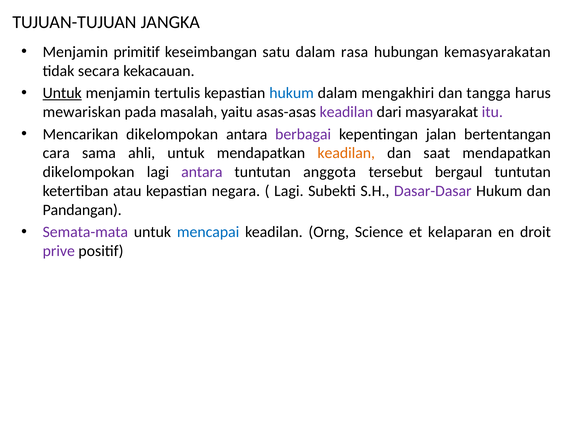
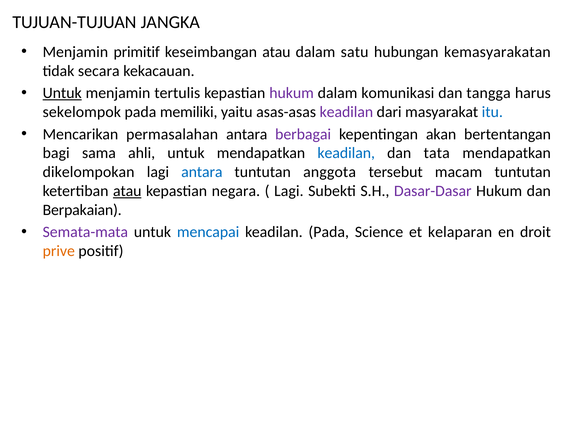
keseimbangan satu: satu -> atau (276, 52)
rasa: rasa -> satu (355, 52)
hukum colour: blue -> purple (292, 93)
mengakhiri: mengakhiri -> komunikasi (398, 93)
mewariskan: mewariskan -> sekelompok (82, 112)
masalah: masalah -> memiliki (189, 112)
itu colour: purple -> blue (492, 112)
Mencarikan dikelompokan: dikelompokan -> permasalahan (172, 134)
jalan: jalan -> akan (441, 134)
cara: cara -> bagi (56, 153)
keadilan colour: orange -> blue (346, 153)
saat: saat -> tata (437, 153)
antara colour: purple -> blue (202, 172)
bergaul: bergaul -> macam (459, 172)
atau underline: none -> present (127, 191)
Pandangan: Pandangan -> Berpakaian (82, 210)
keadilan Orng: Orng -> Pada (329, 232)
prive colour: purple -> orange (59, 251)
